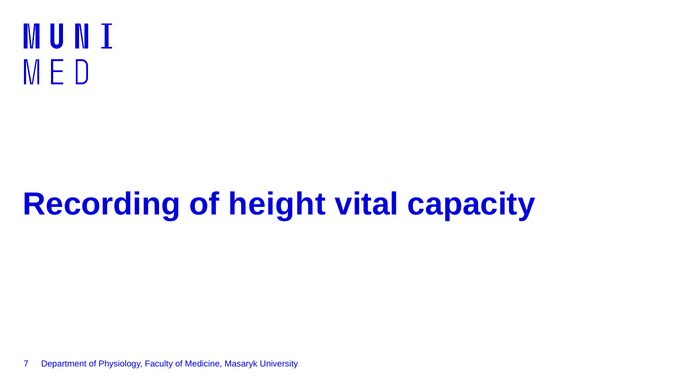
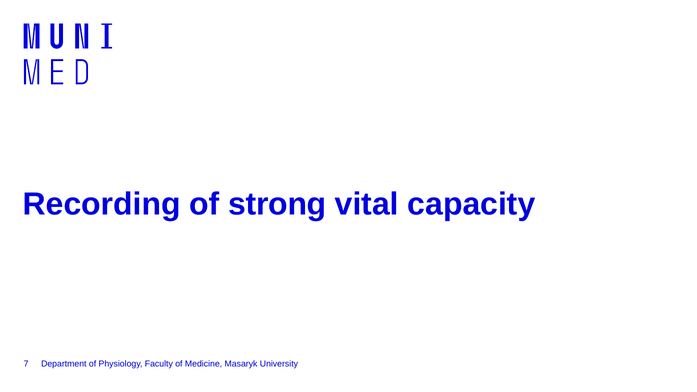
height: height -> strong (277, 204)
